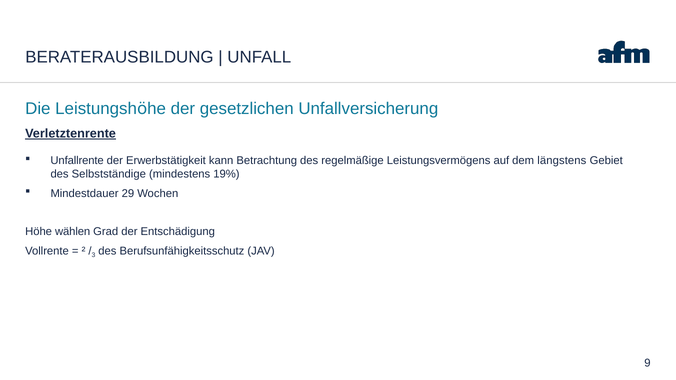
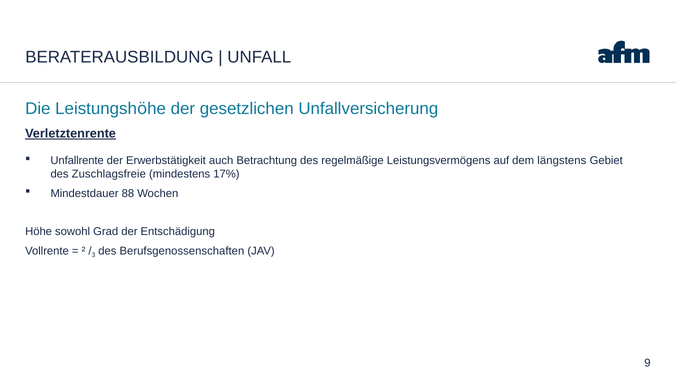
kann: kann -> auch (221, 161)
Selbstständige: Selbstständige -> Zuschlagsfreie (109, 174)
19%: 19% -> 17% (226, 174)
29: 29 -> 88 (128, 194)
wählen: wählen -> sowohl (73, 232)
Berufsunfähigkeitsschutz: Berufsunfähigkeitsschutz -> Berufsgenossenschaften (182, 251)
